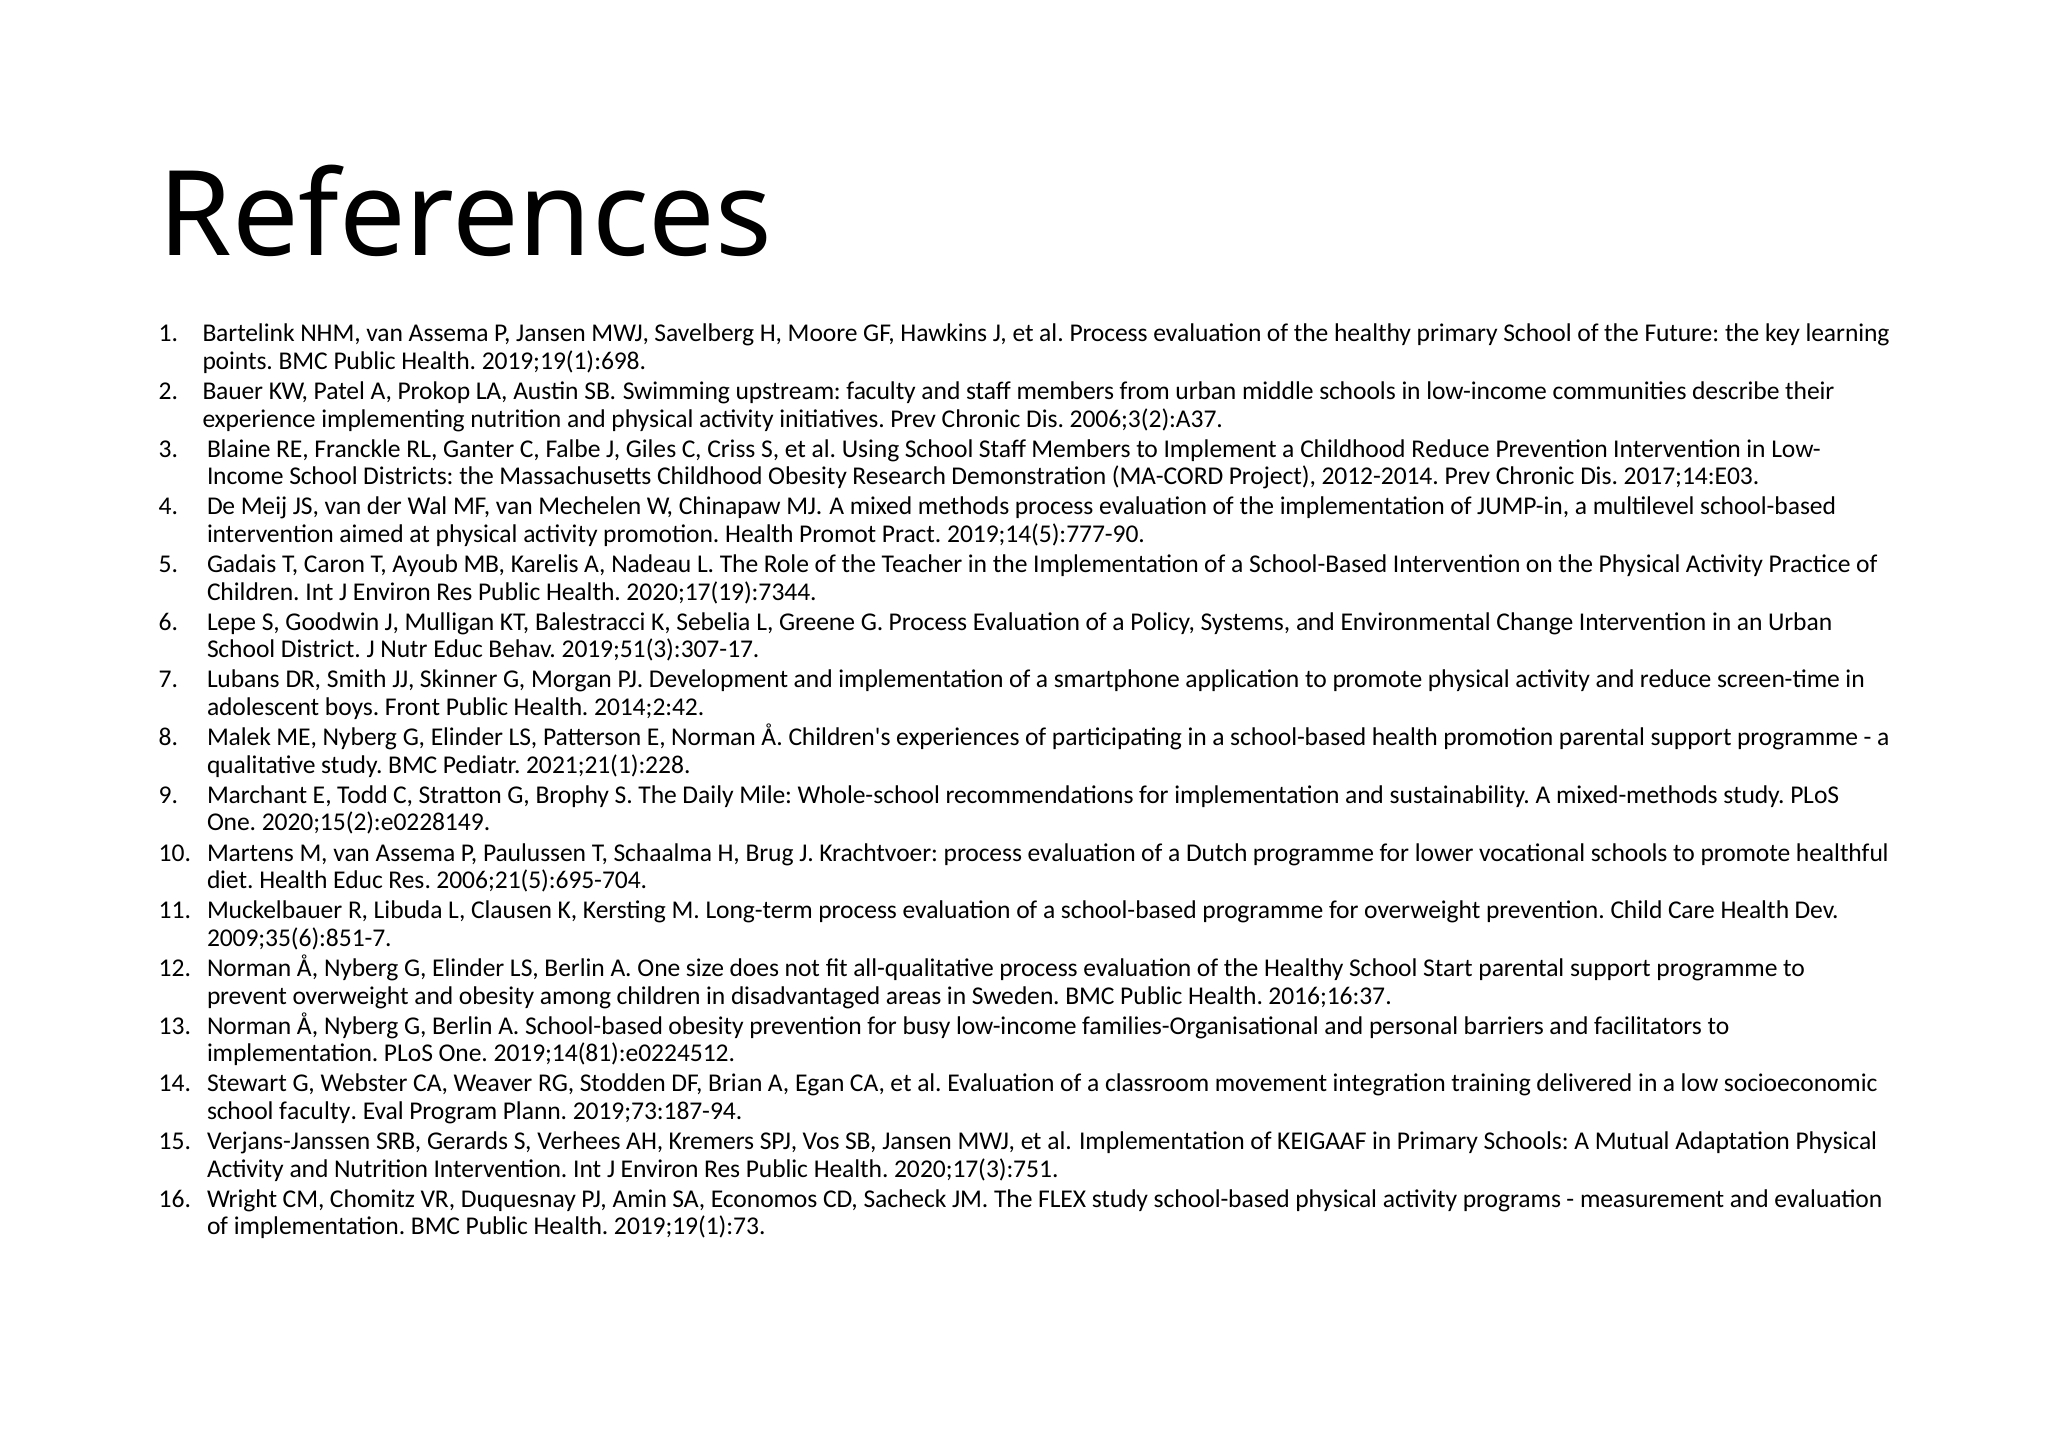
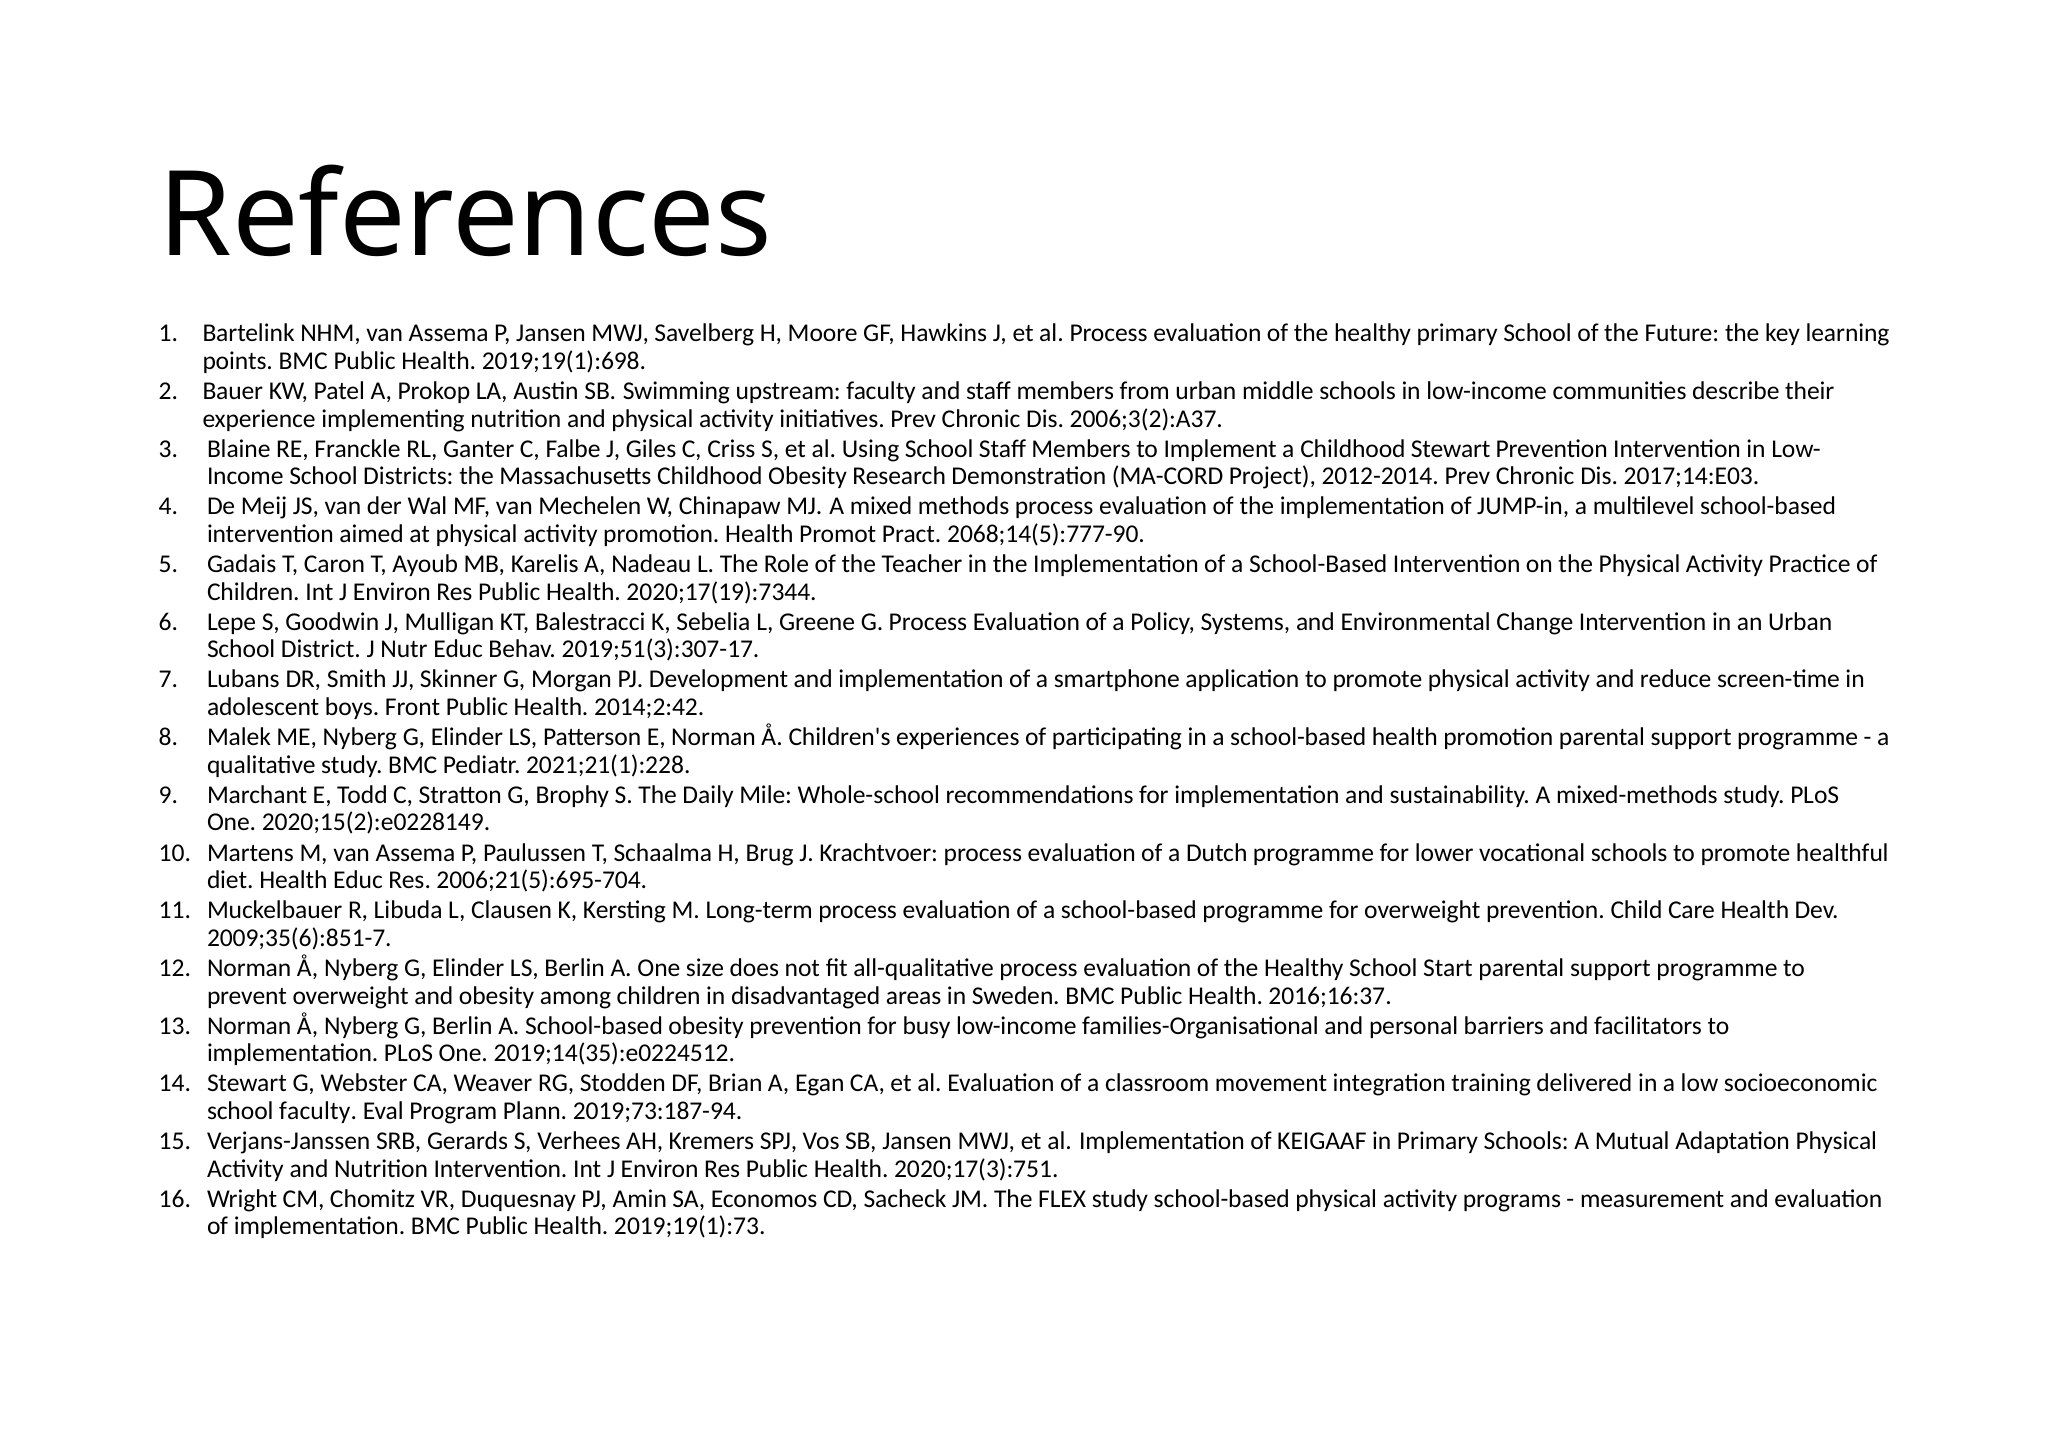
Childhood Reduce: Reduce -> Stewart (1451, 449)
2019;14(5):777-90: 2019;14(5):777-90 -> 2068;14(5):777-90 (1046, 534)
2019;14(81):e0224512: 2019;14(81):e0224512 -> 2019;14(35):e0224512 (614, 1053)
